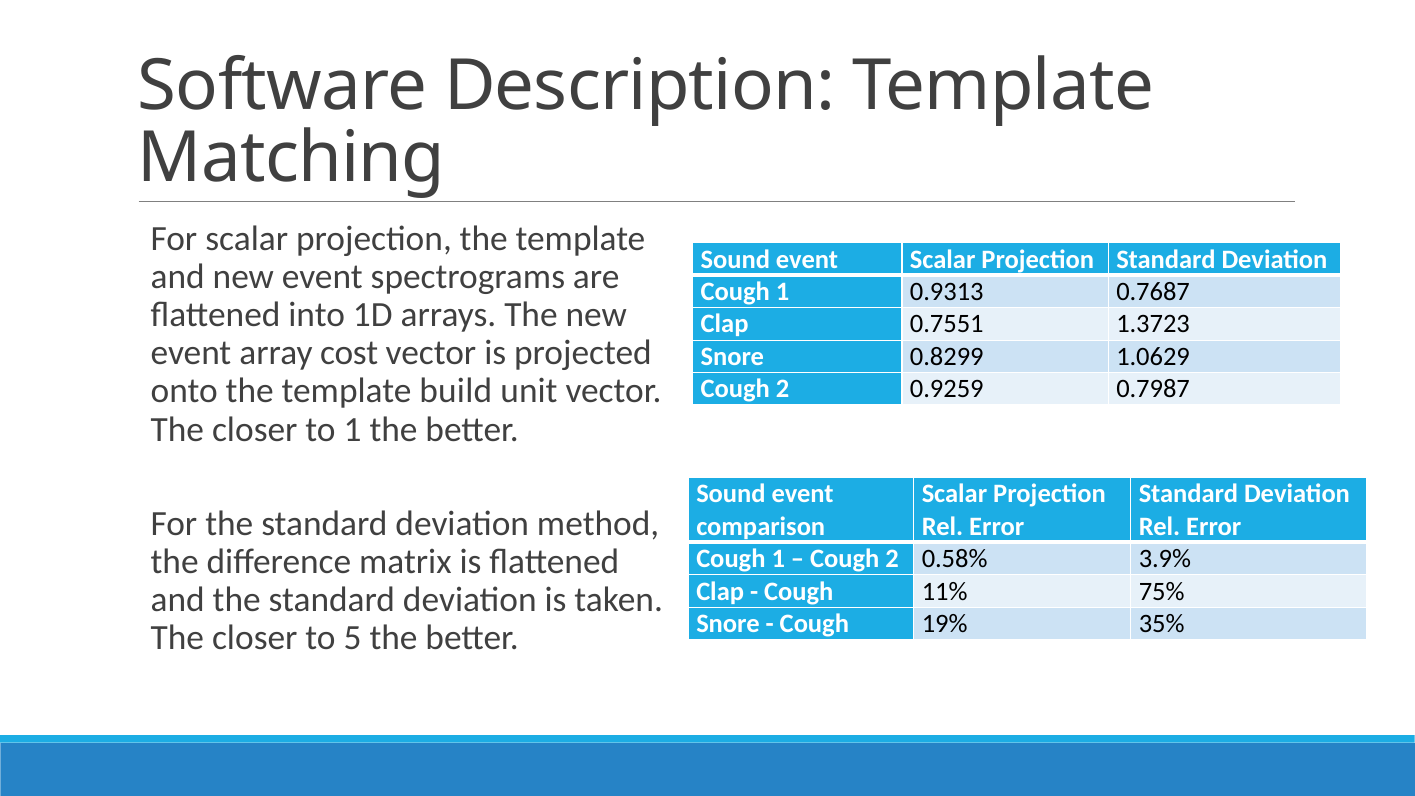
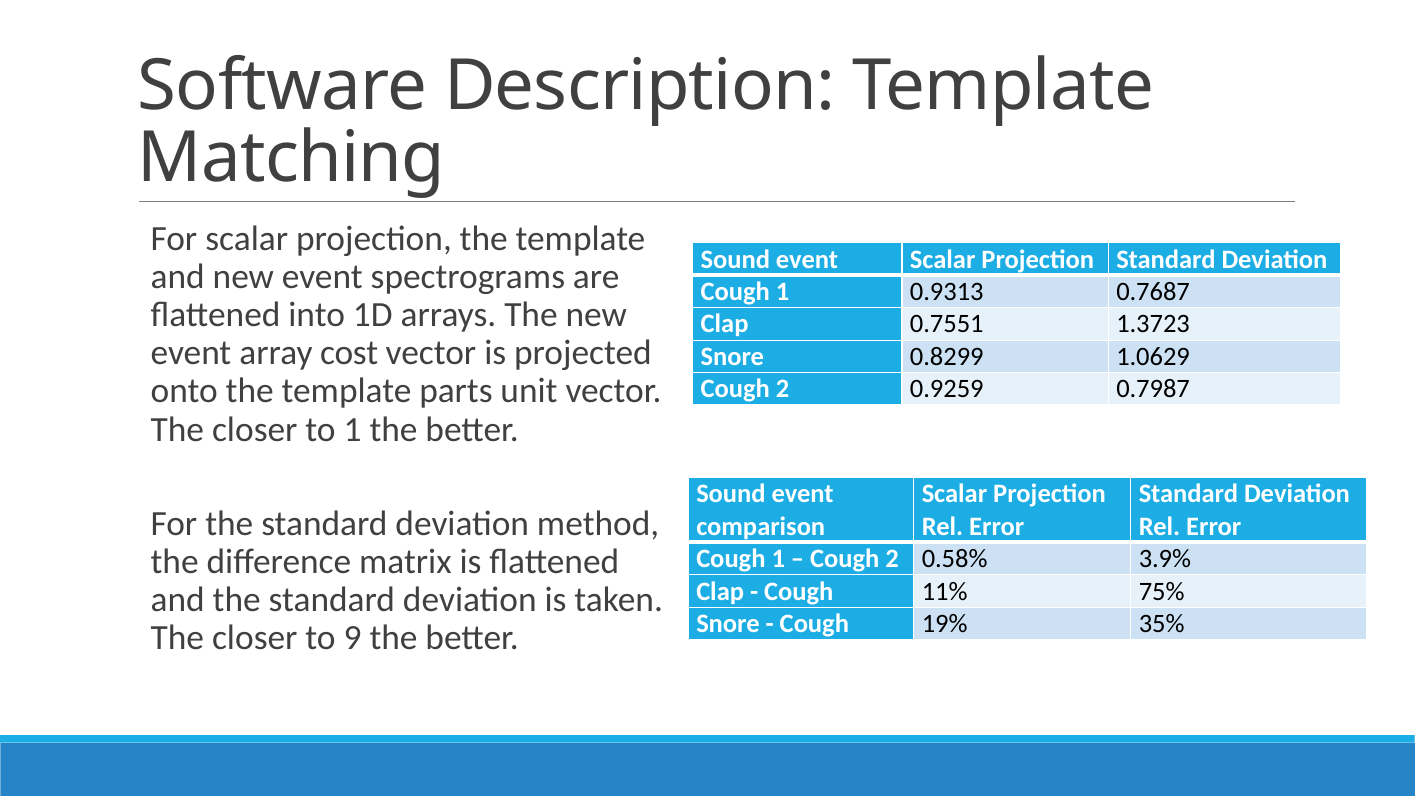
build: build -> parts (456, 391)
5: 5 -> 9 (353, 638)
